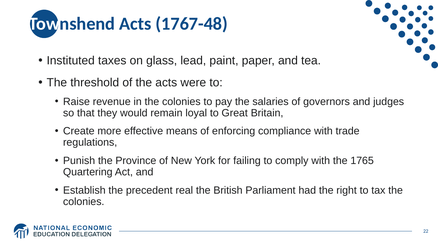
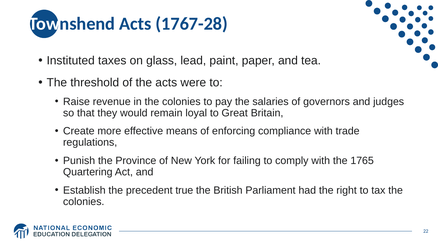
1767-48: 1767-48 -> 1767-28 (192, 24)
real: real -> true (184, 190)
